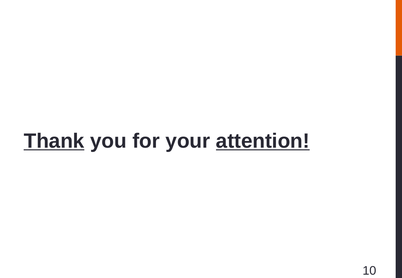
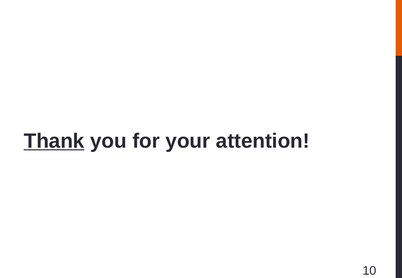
attention underline: present -> none (263, 141)
